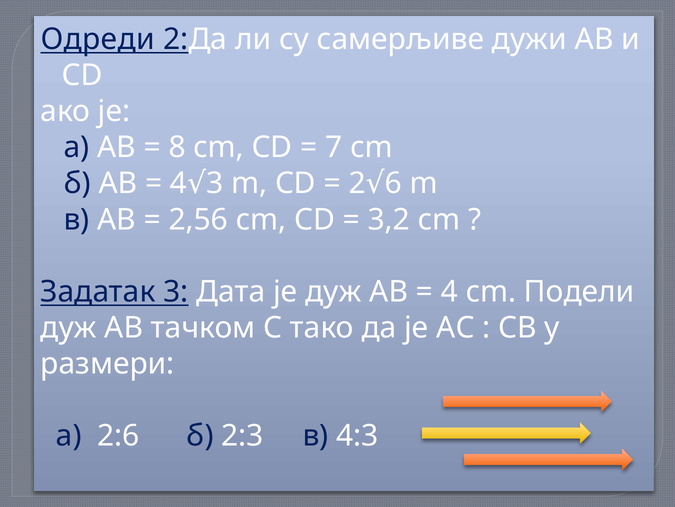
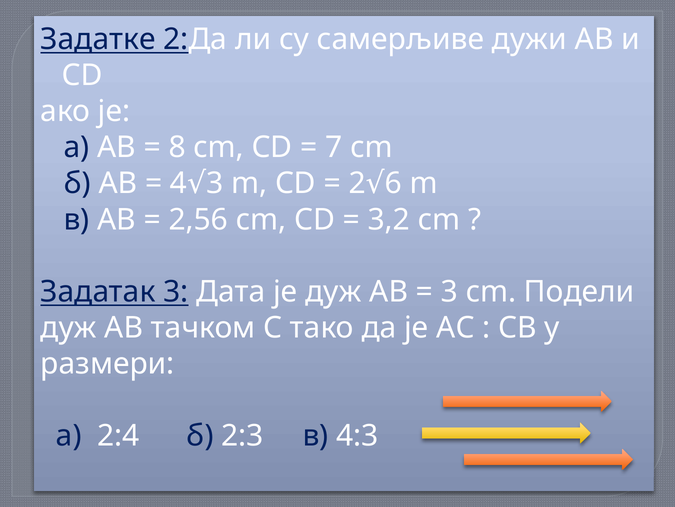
Одреди: Одреди -> Задатке (98, 39)
4: 4 -> 3 (449, 291)
2:6: 2:6 -> 2:4 (118, 435)
